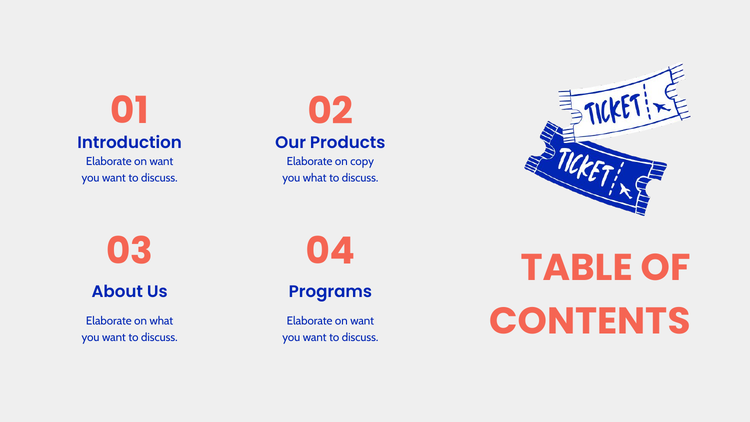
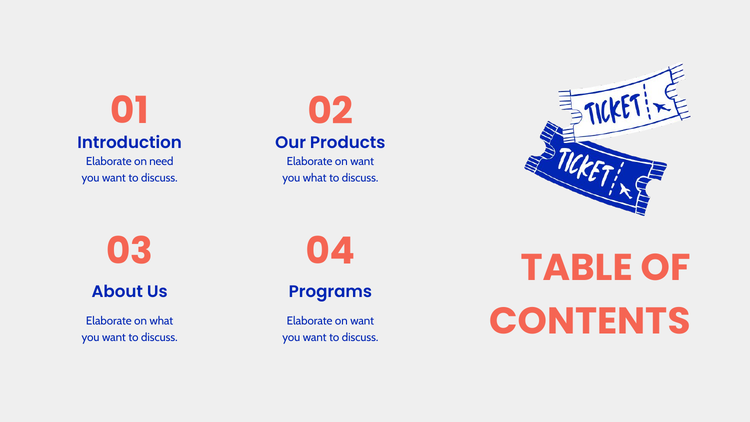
want: want -> need (161, 161)
copy: copy -> want (362, 161)
